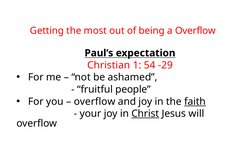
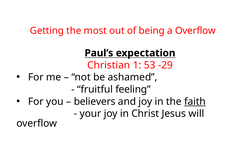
54: 54 -> 53 (150, 65)
people: people -> feeling (133, 89)
overflow: overflow -> believers (95, 101)
Christ underline: present -> none (145, 113)
